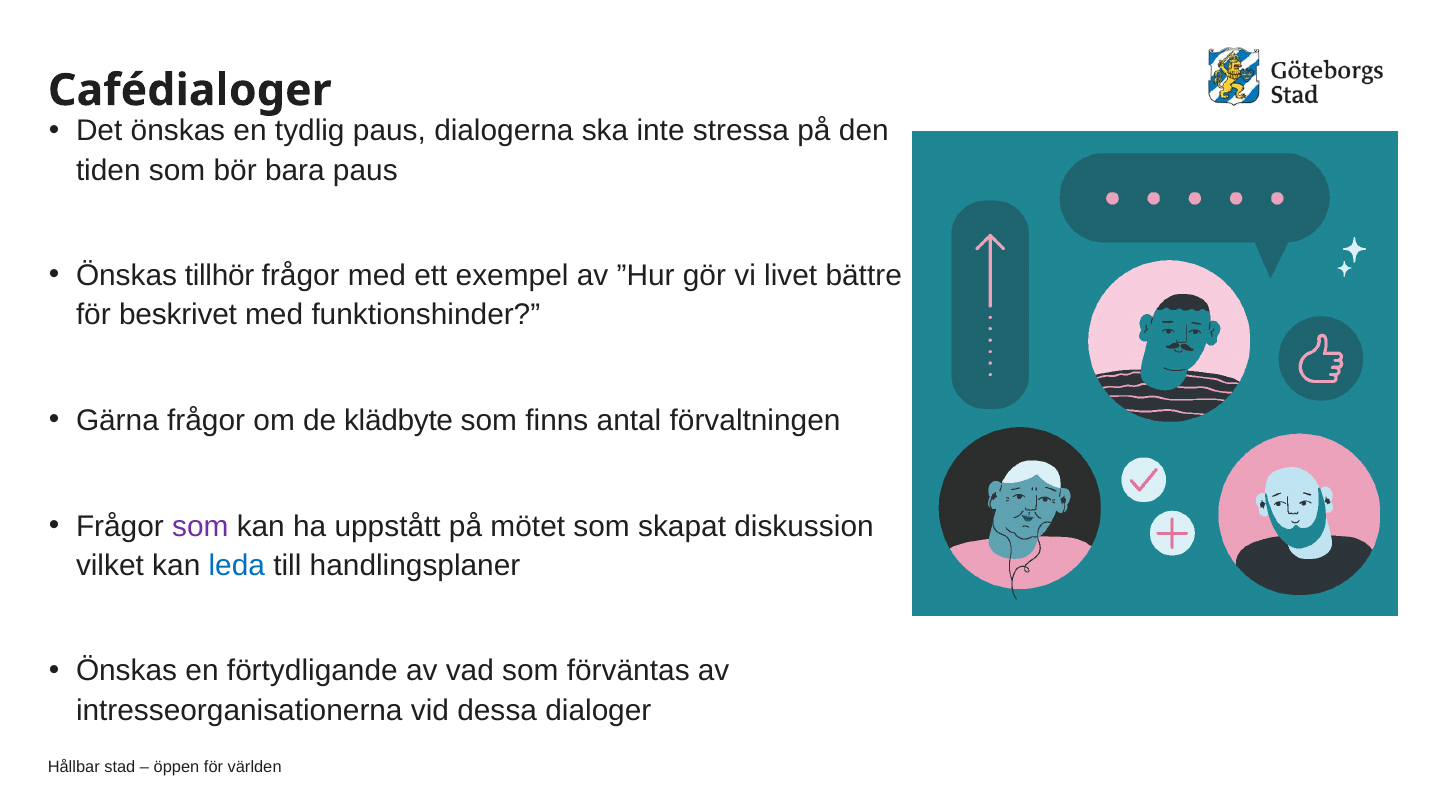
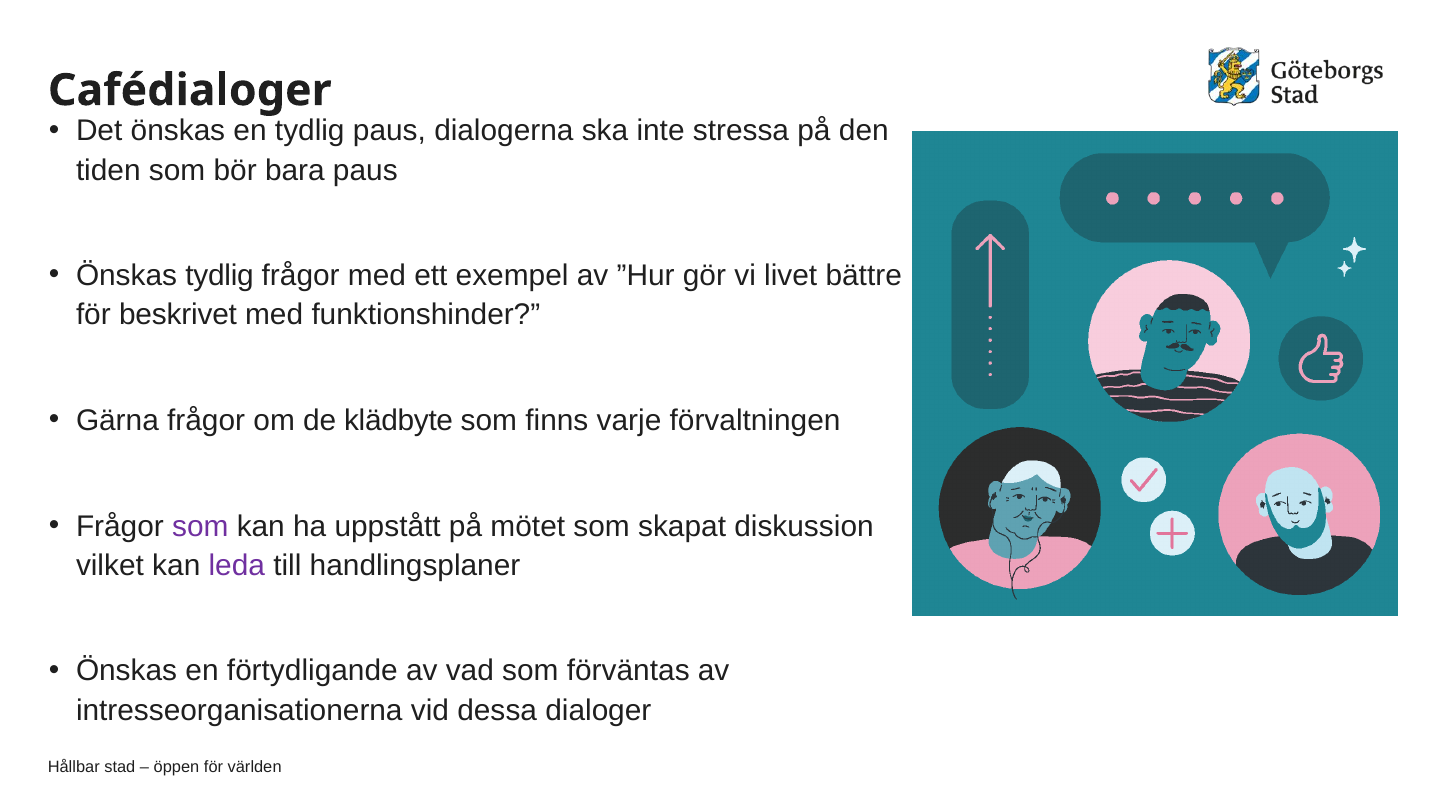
Önskas tillhör: tillhör -> tydlig (220, 276)
antal: antal -> varje (629, 421)
leda colour: blue -> purple (237, 566)
